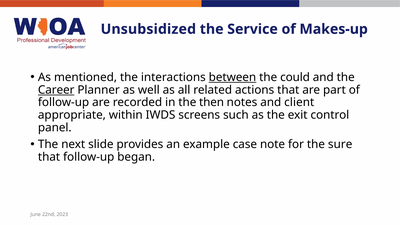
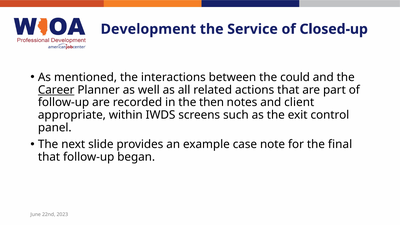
Unsubsidized: Unsubsidized -> Development (148, 29)
Makes-up: Makes-up -> Closed-up (334, 29)
between underline: present -> none (232, 77)
sure: sure -> final (340, 144)
